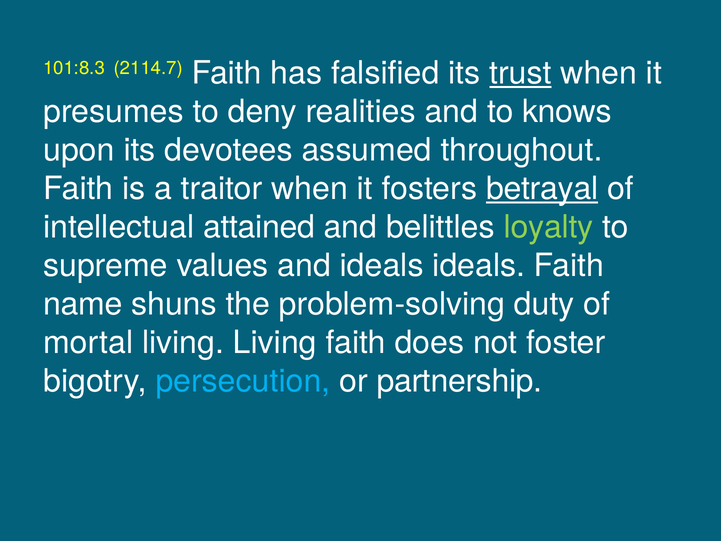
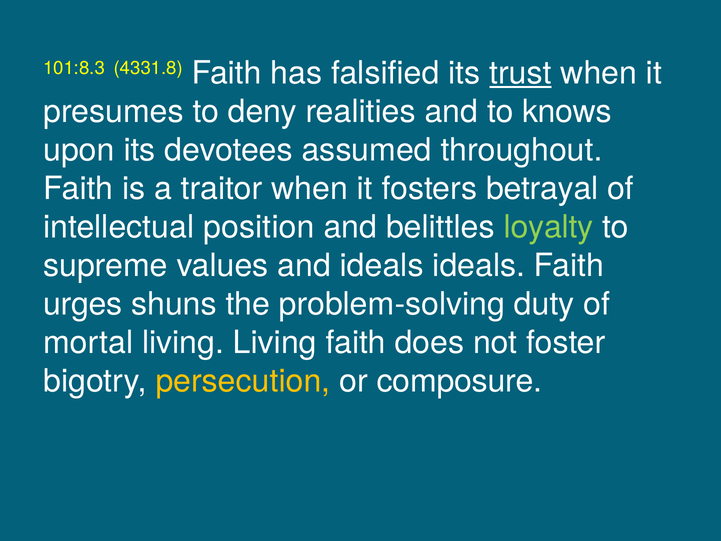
2114.7: 2114.7 -> 4331.8 (148, 68)
betrayal underline: present -> none (542, 189)
attained: attained -> position (259, 227)
name: name -> urges (83, 304)
persecution colour: light blue -> yellow (243, 381)
partnership: partnership -> composure (459, 381)
